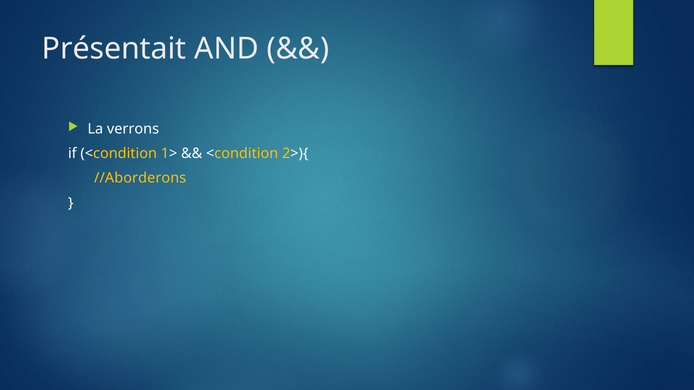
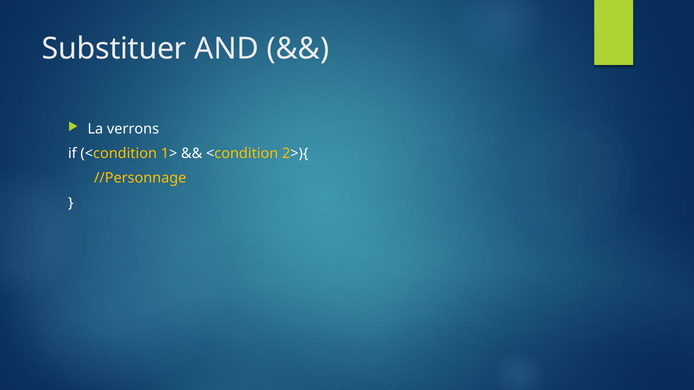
Présentait: Présentait -> Substituer (114, 49)
//Aborderons: //Aborderons -> //Personnage (140, 178)
